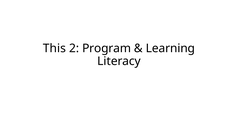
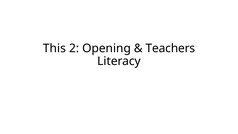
Program: Program -> Opening (107, 48)
Learning: Learning -> Teachers (170, 48)
